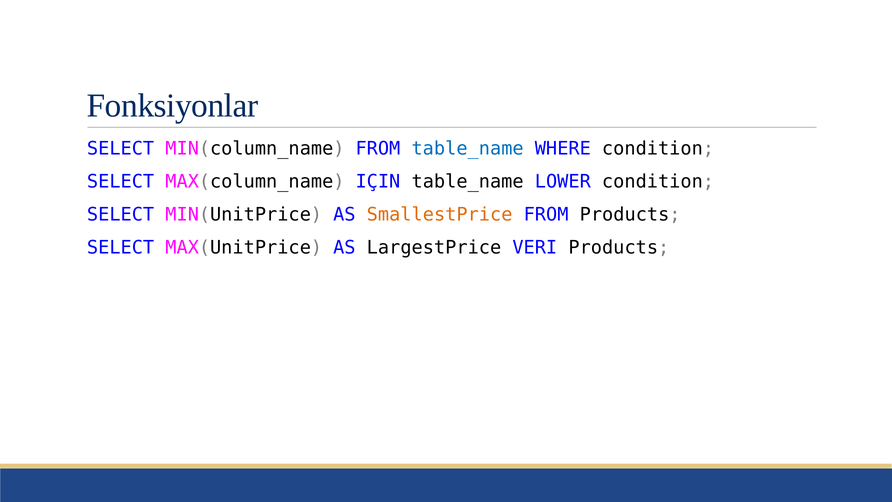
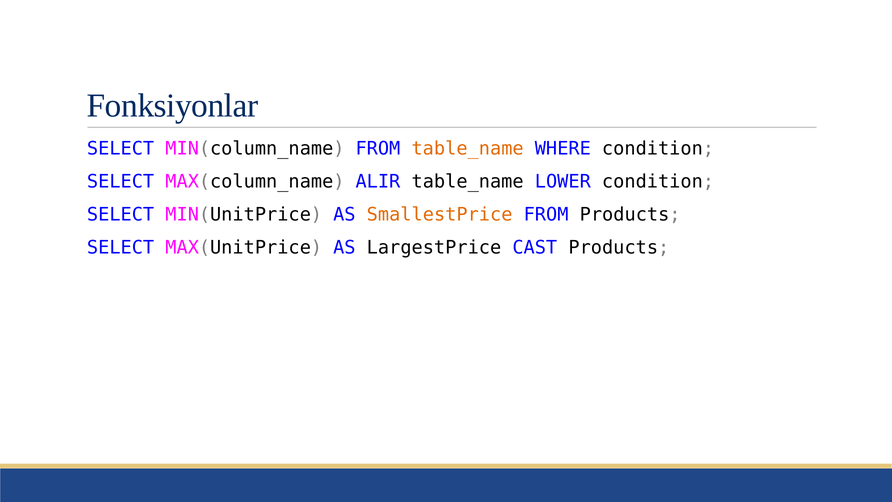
table_name colour: blue -> orange (468, 148)
IÇIN: IÇIN -> ALIR (378, 181)
VERI: VERI -> CAST (535, 248)
